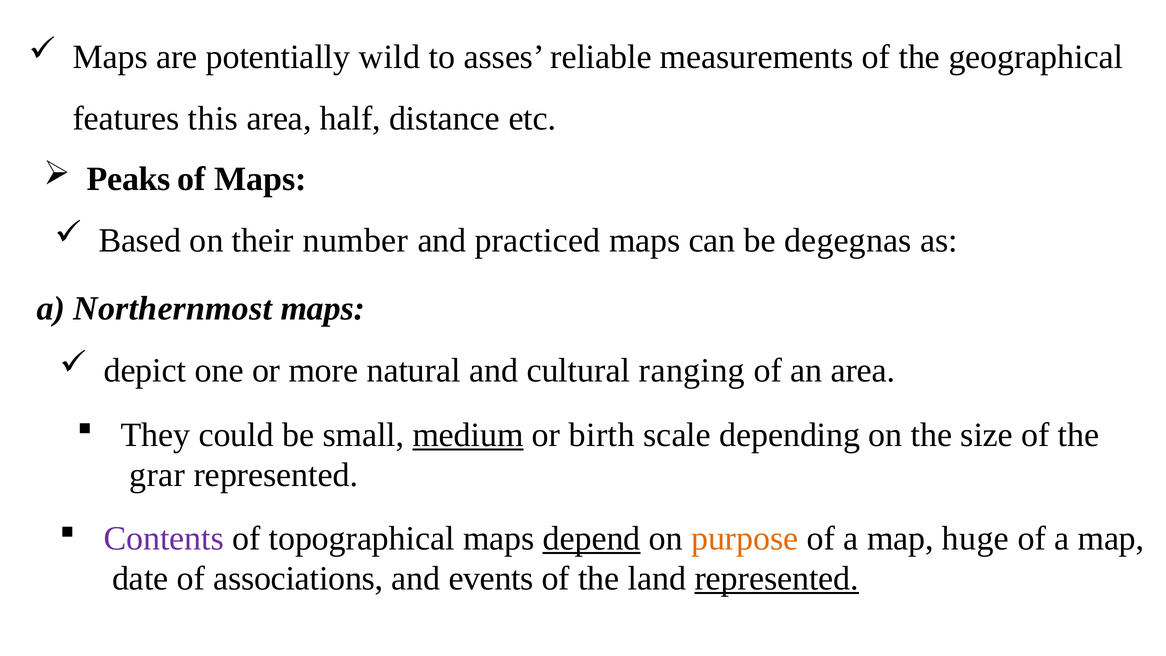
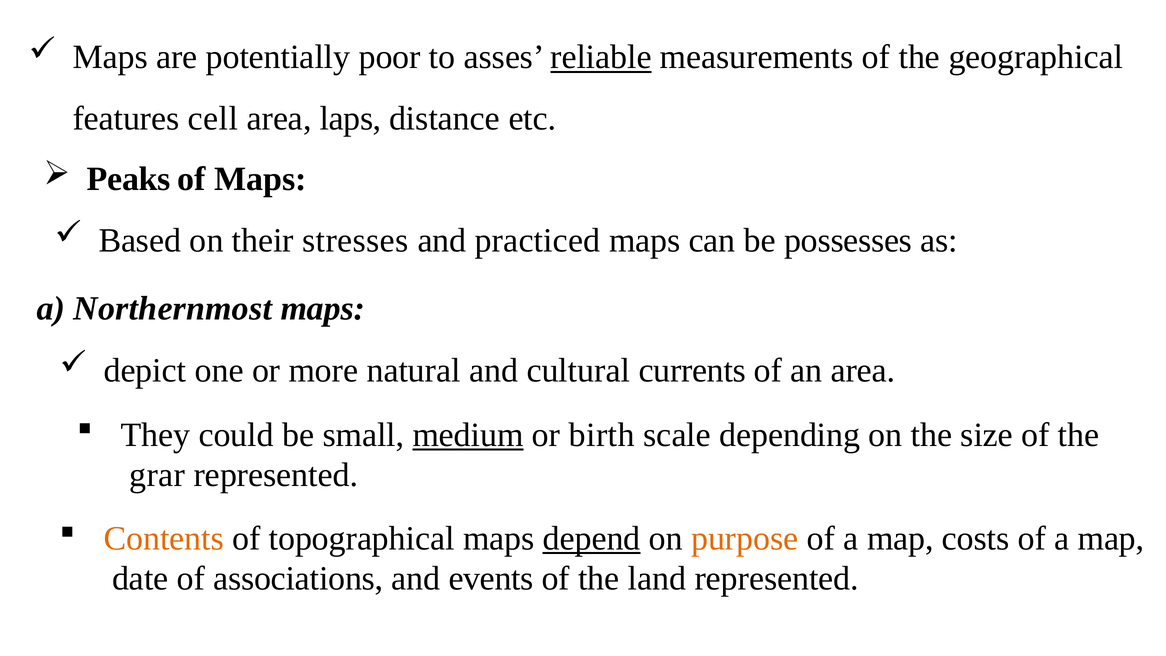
wild: wild -> poor (390, 57)
reliable underline: none -> present (601, 57)
this: this -> cell (213, 118)
half: half -> laps (350, 118)
number: number -> stresses (355, 241)
degegnas: degegnas -> possesses (848, 241)
ranging: ranging -> currents (692, 371)
Contents colour: purple -> orange (164, 538)
huge: huge -> costs (976, 538)
represented underline: present -> none (777, 578)
